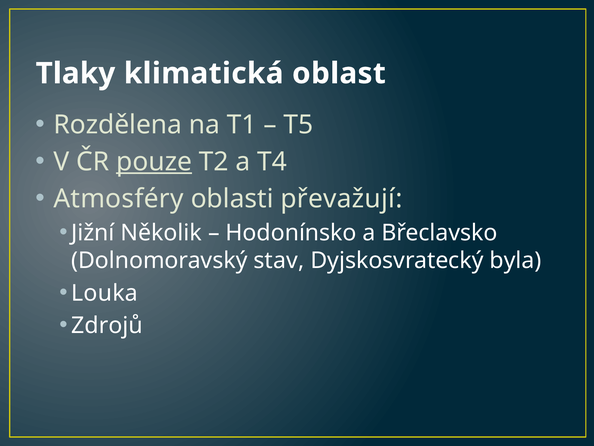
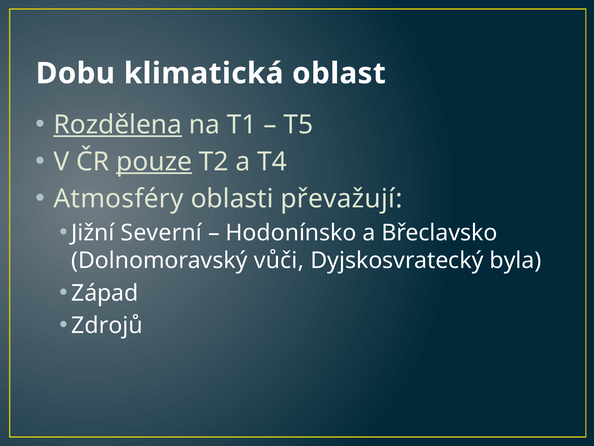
Tlaky: Tlaky -> Dobu (75, 73)
Rozdělena underline: none -> present (118, 125)
Několik: Několik -> Severní (161, 233)
stav: stav -> vůči (279, 260)
Louka: Louka -> Západ (105, 293)
